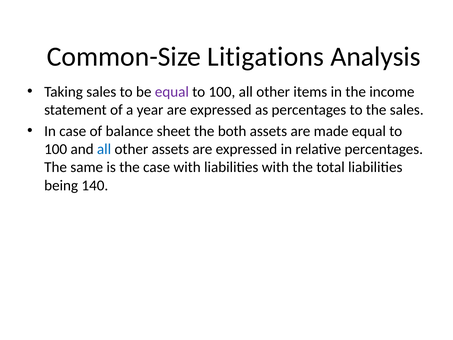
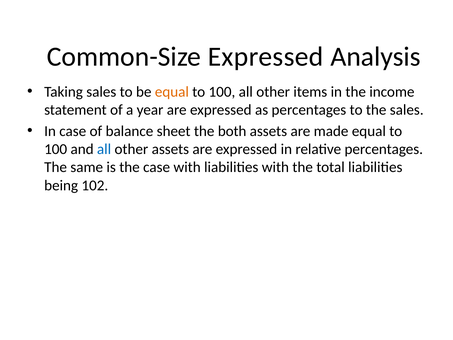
Common-Size Litigations: Litigations -> Expressed (266, 57)
equal colour: purple -> orange (172, 92)
140: 140 -> 102 (95, 185)
